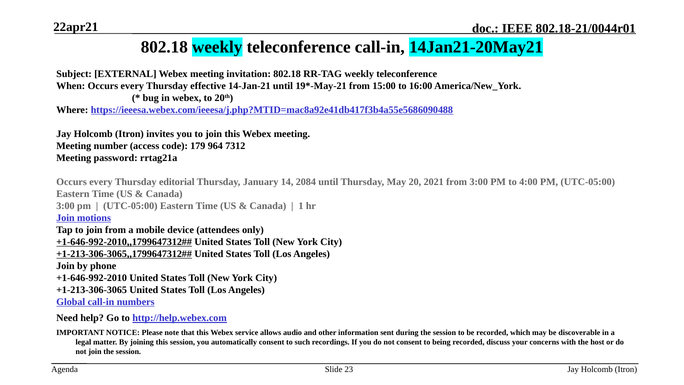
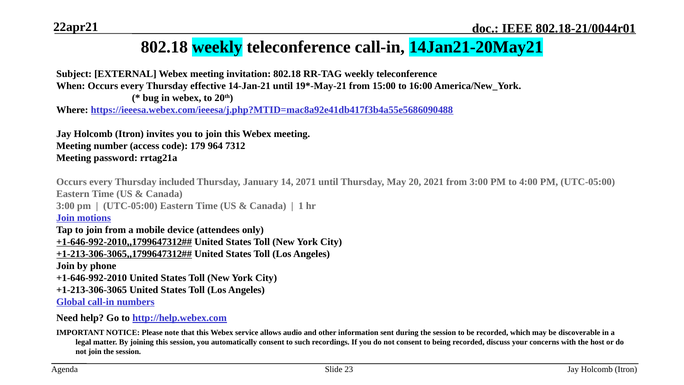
editorial: editorial -> included (177, 182)
2084: 2084 -> 2071 (306, 182)
